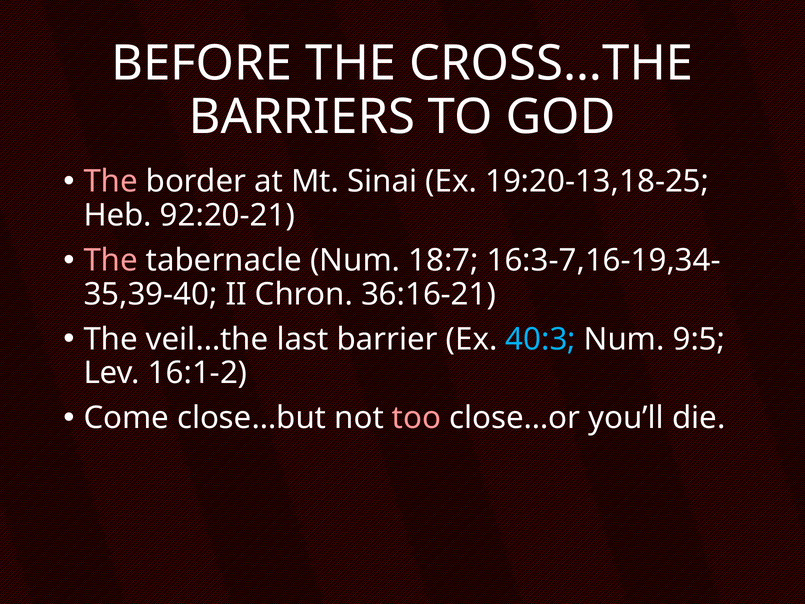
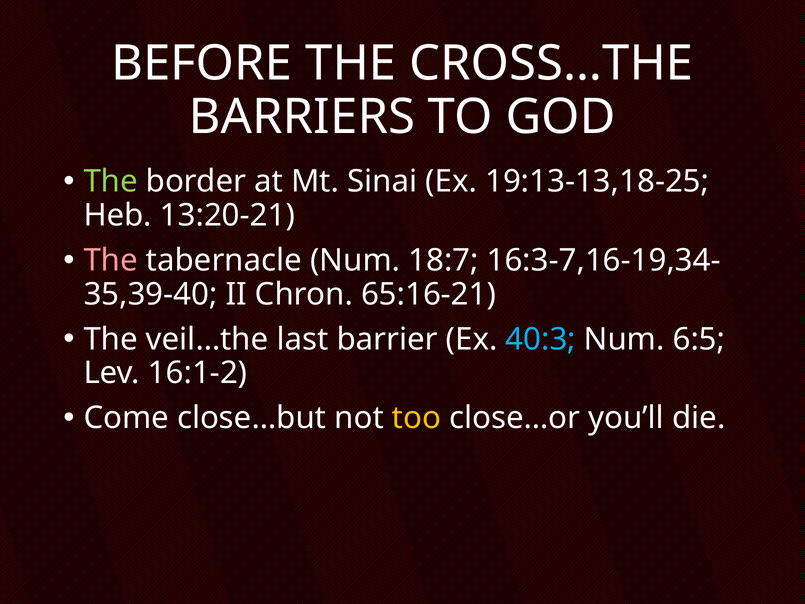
The colour: pink -> light green (111, 181)
19:20-13,18-25: 19:20-13,18-25 -> 19:13-13,18-25 (597, 181)
92:20-21: 92:20-21 -> 13:20-21 (227, 215)
36:16-21: 36:16-21 -> 65:16-21 (429, 294)
9:5: 9:5 -> 6:5 (699, 339)
too colour: pink -> yellow (416, 418)
